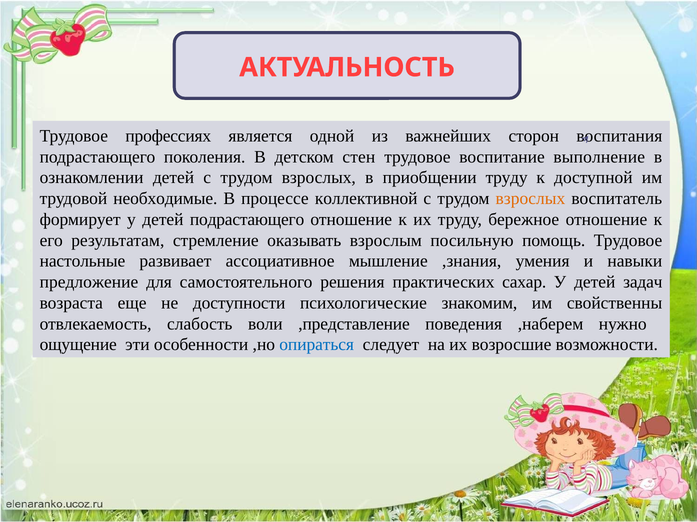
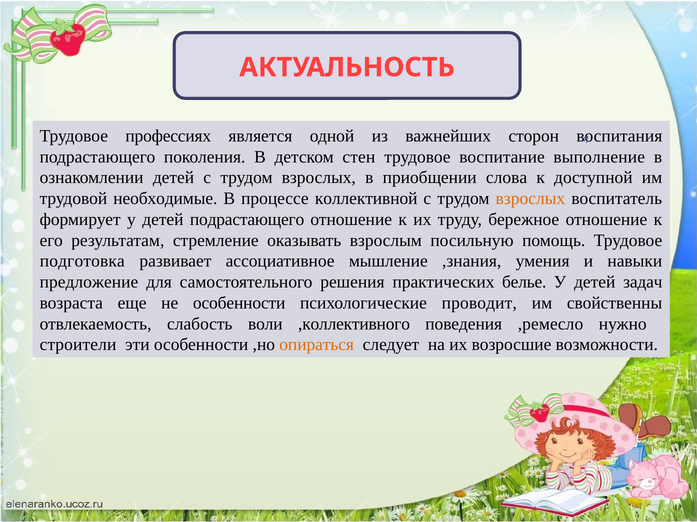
приобщении труду: труду -> слова (507, 178)
настольные: настольные -> подготовка (82, 262)
сахар: сахар -> белье (524, 282)
не доступности: доступности -> особенности (239, 303)
знакомим: знакомим -> проводит (479, 303)
,представление: ,представление -> ,коллективного (354, 324)
,наберем: ,наберем -> ,ремесло (551, 324)
ощущение: ощущение -> строители (78, 345)
опираться colour: blue -> orange (317, 345)
